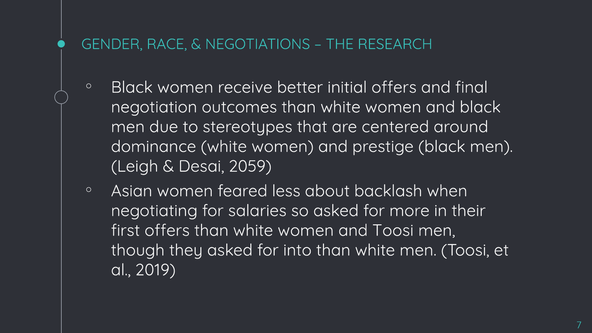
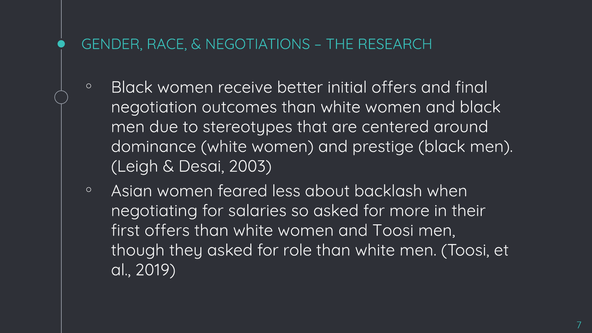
2059: 2059 -> 2003 (250, 166)
into: into -> role (297, 250)
